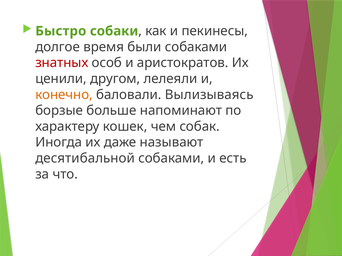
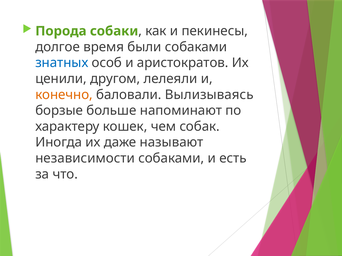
Быстро: Быстро -> Порода (61, 31)
знатных colour: red -> blue (62, 63)
десятибальной: десятибальной -> независимости (85, 159)
